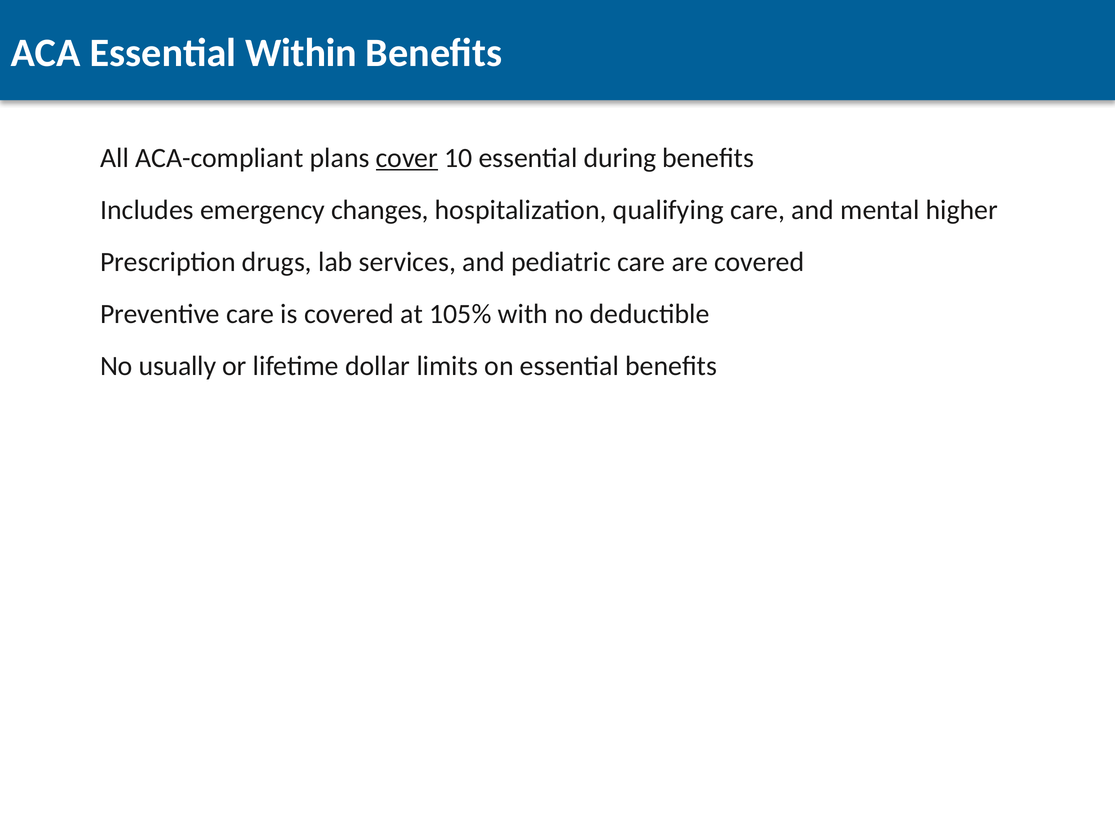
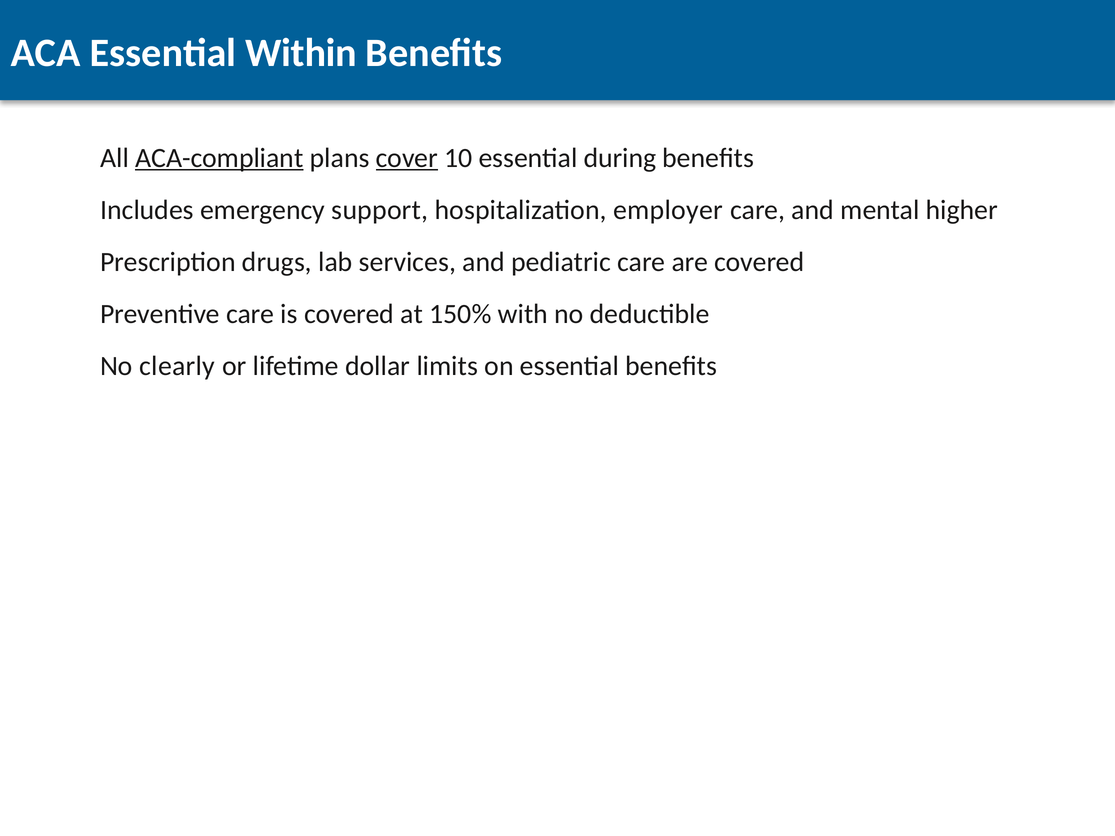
ACA-compliant underline: none -> present (219, 158)
changes: changes -> support (380, 210)
qualifying: qualifying -> employer (668, 210)
105%: 105% -> 150% (460, 314)
usually: usually -> clearly (177, 366)
